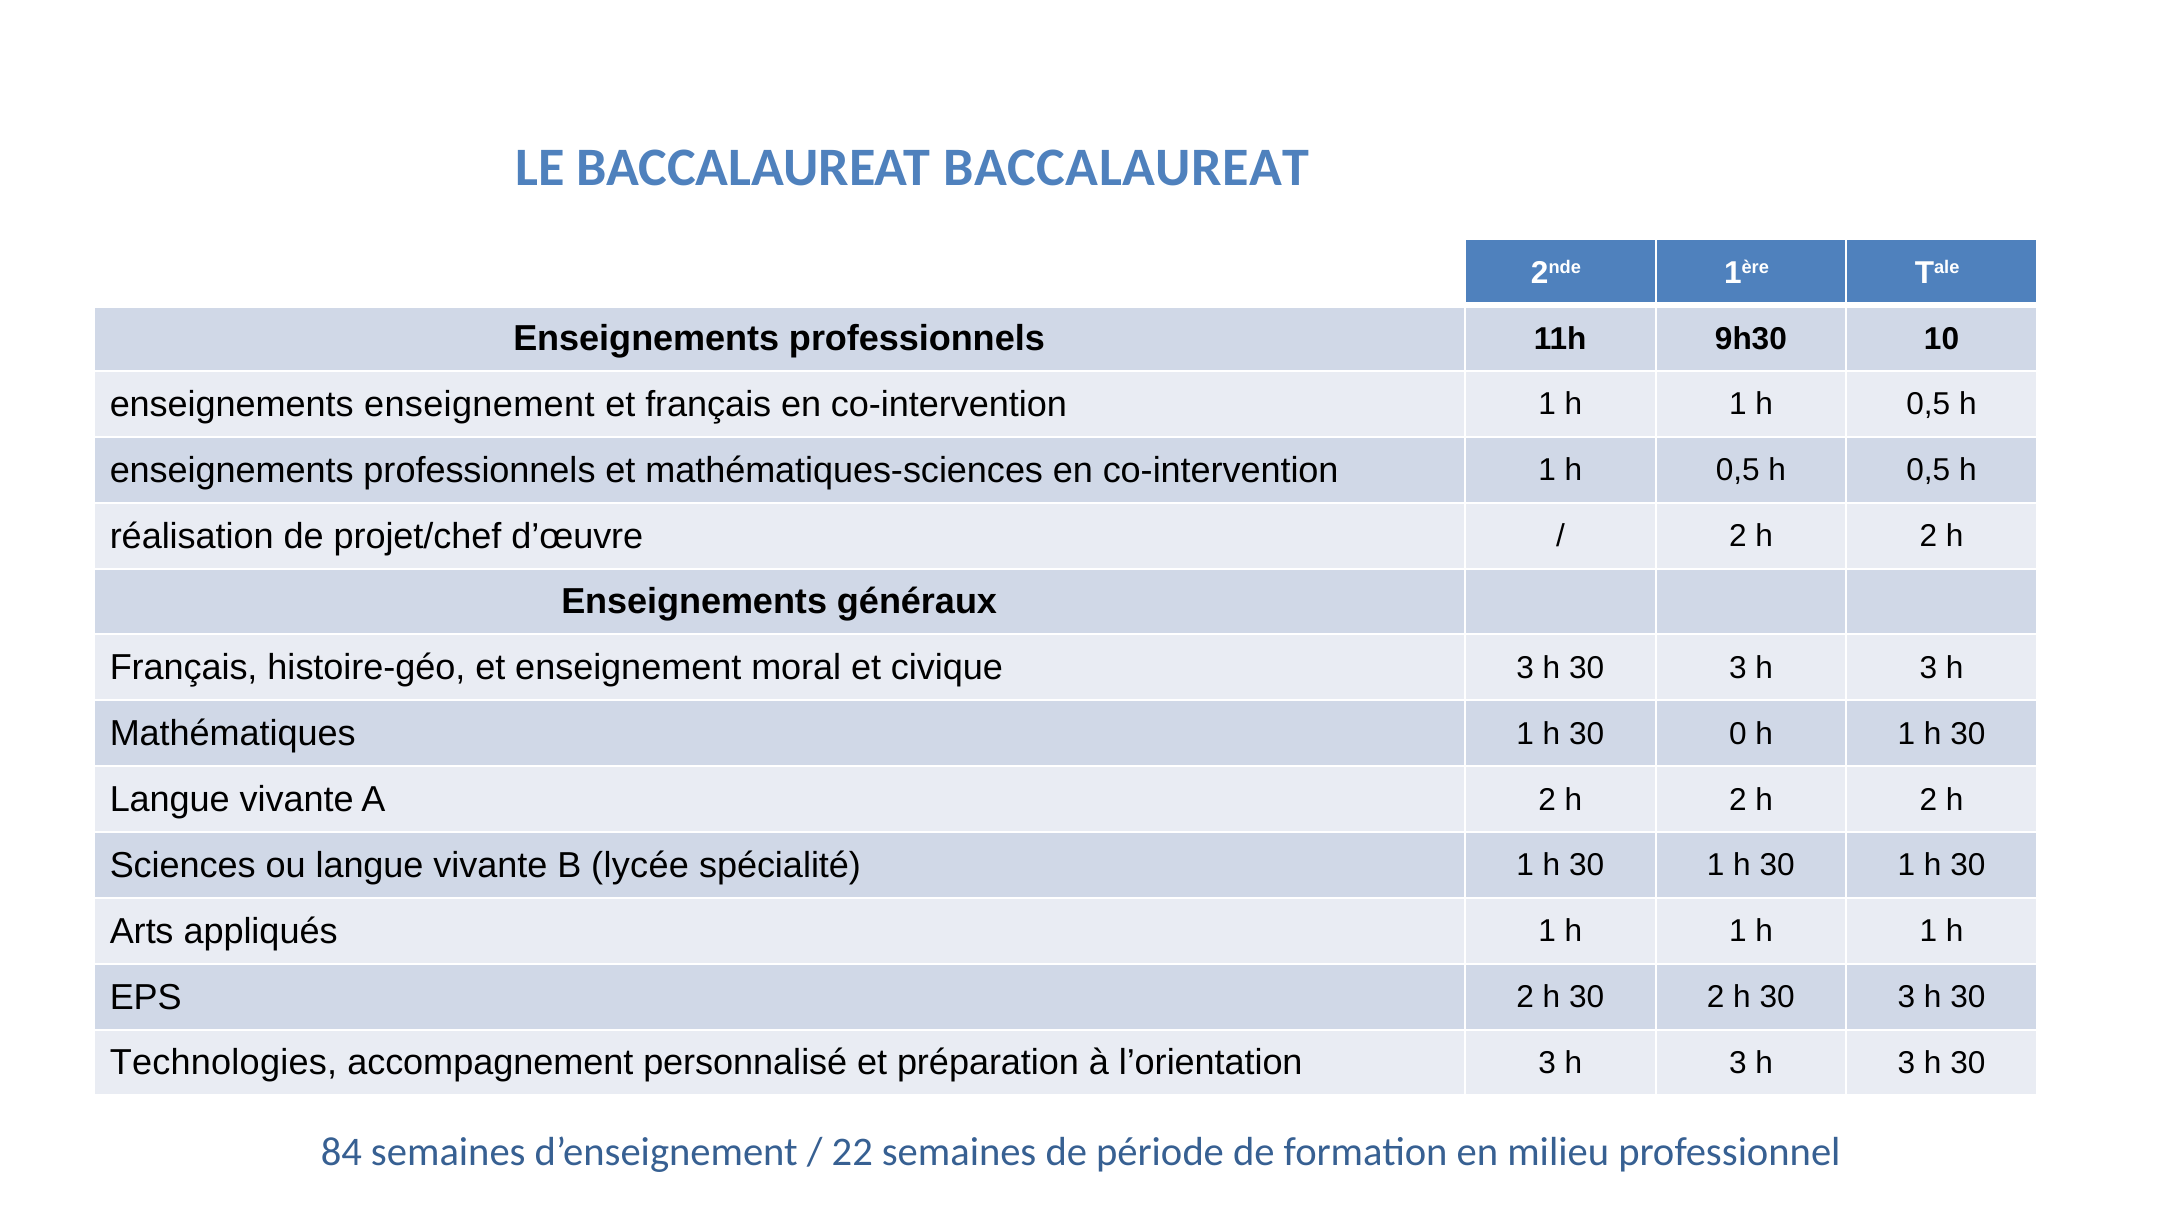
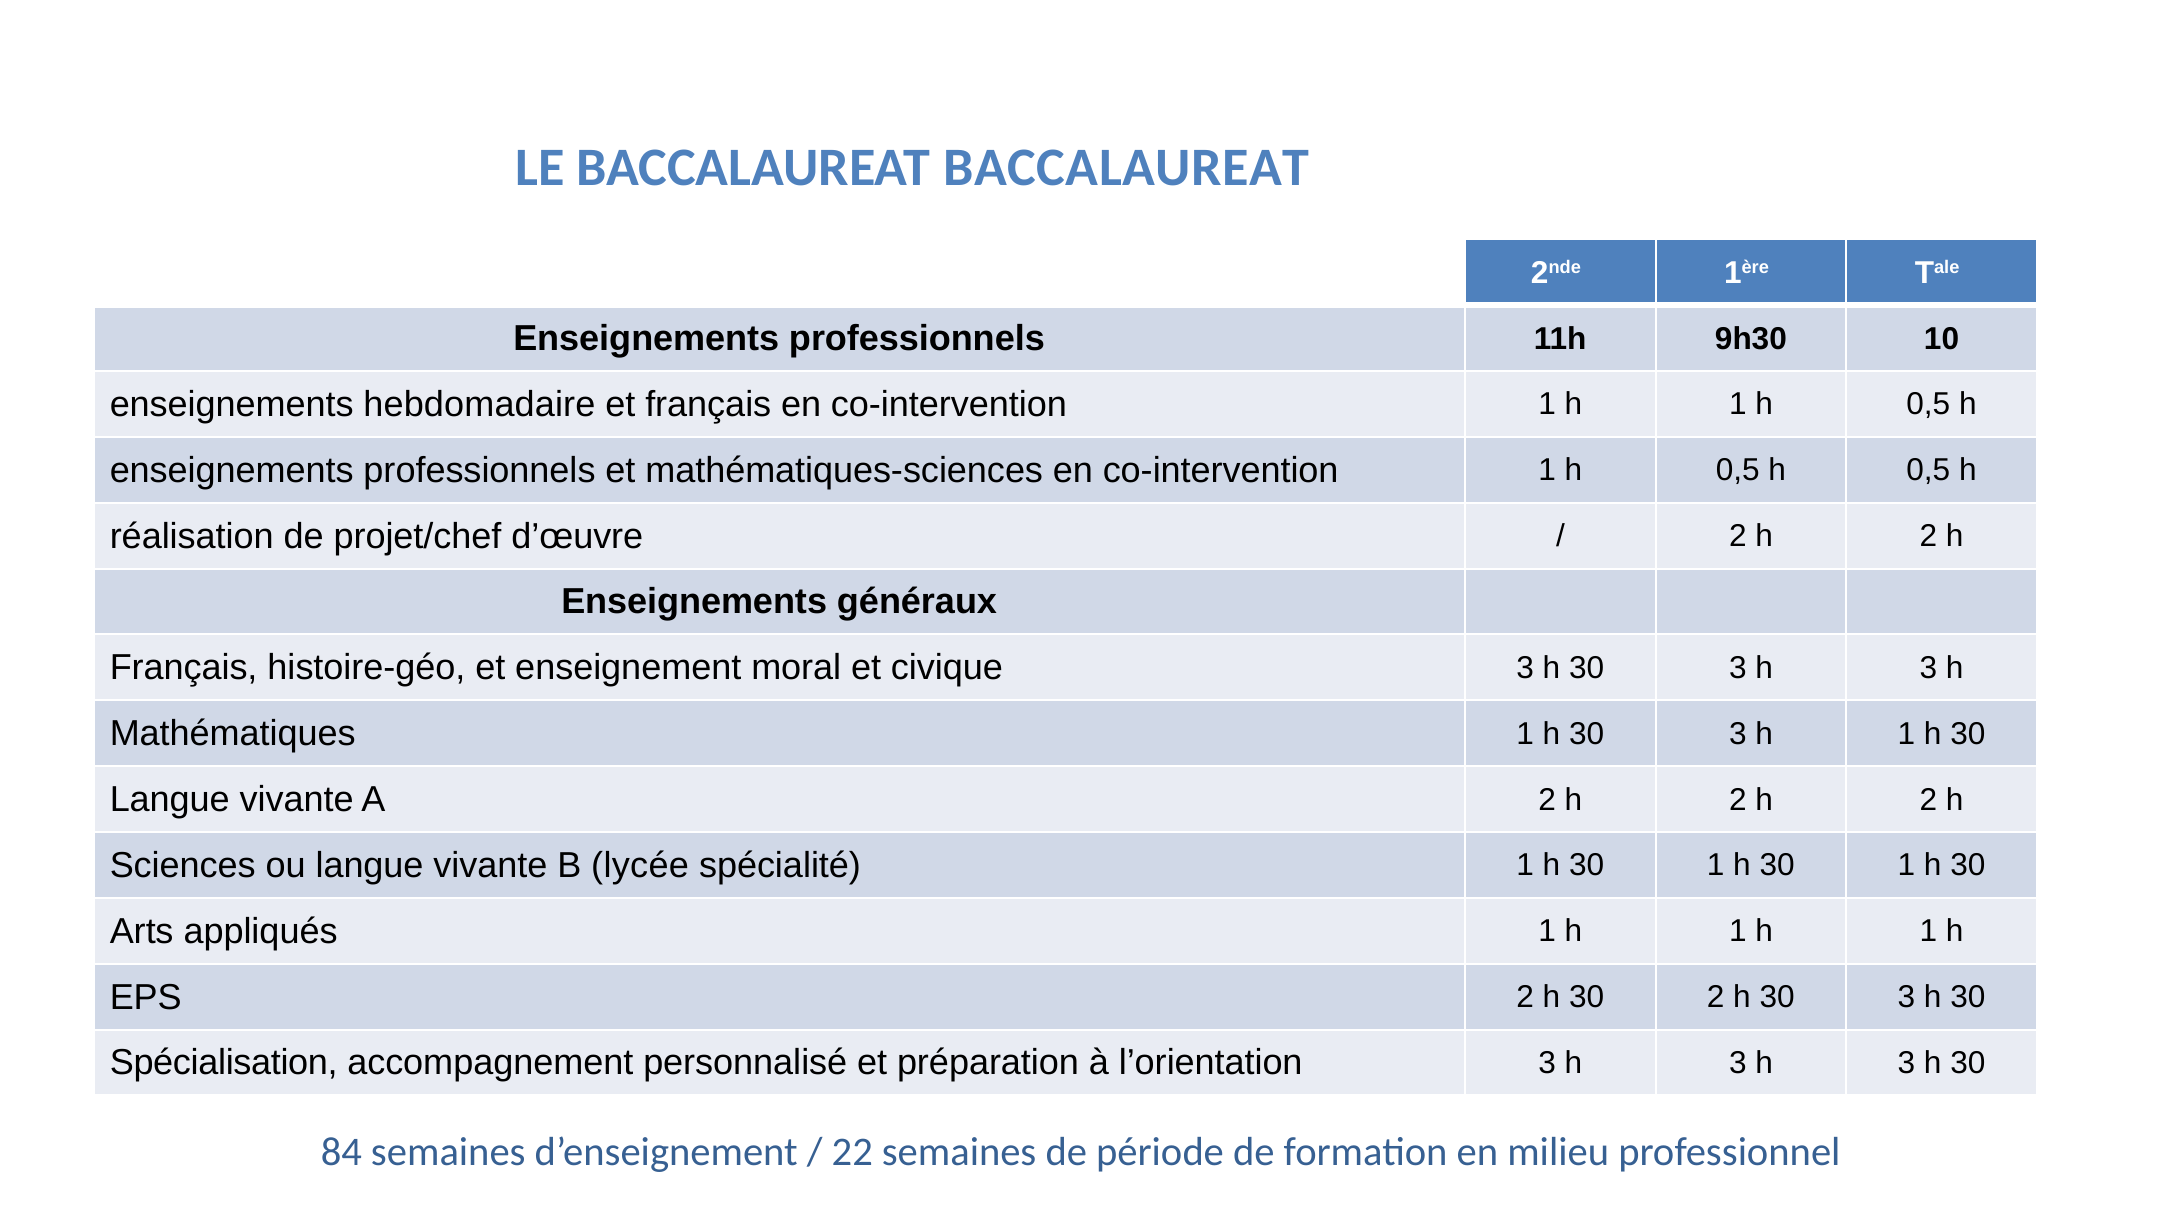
enseignements enseignement: enseignement -> hebdomadaire (479, 404)
1 h 30 0: 0 -> 3 (1738, 734)
Technologies: Technologies -> Spécialisation (224, 1063)
